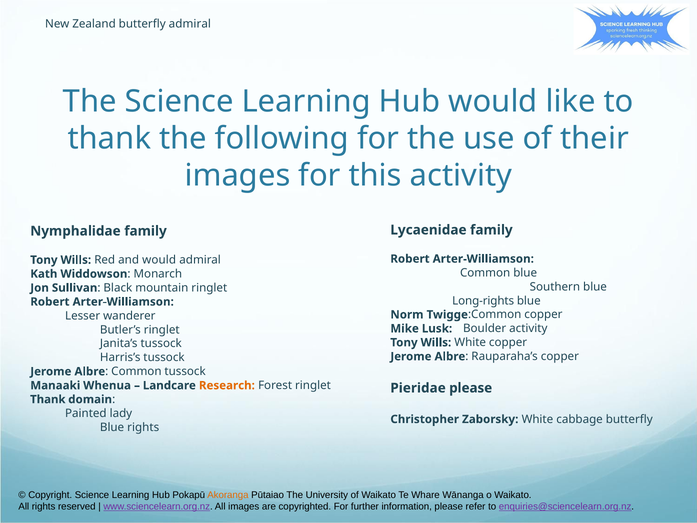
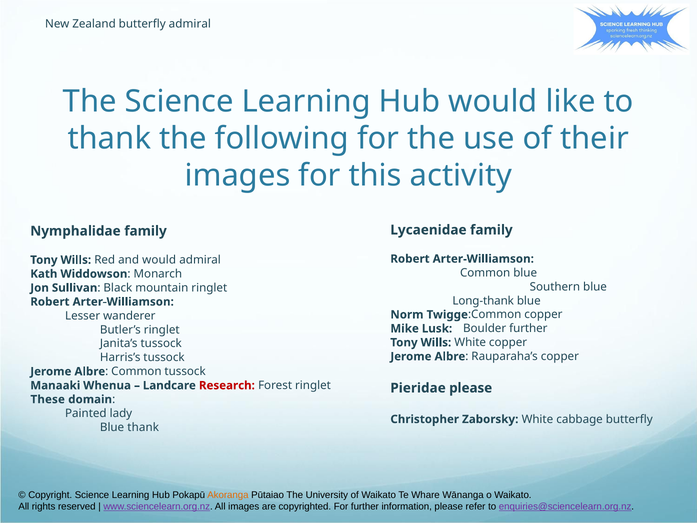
Long-rights: Long-rights -> Long-thank (483, 301)
Boulder activity: activity -> further (528, 328)
Research colour: orange -> red (227, 385)
Thank: Thank -> These (48, 399)
Blue rights: rights -> thank (143, 427)
